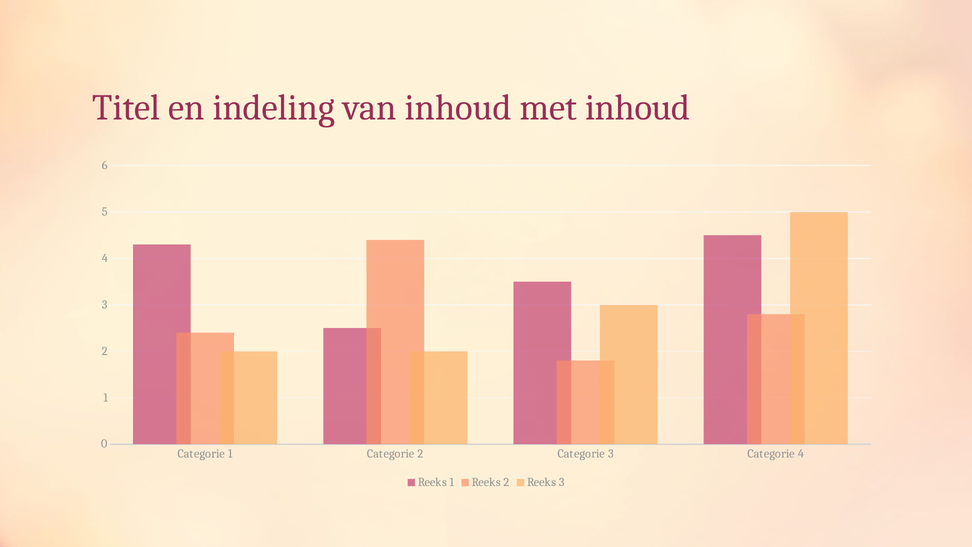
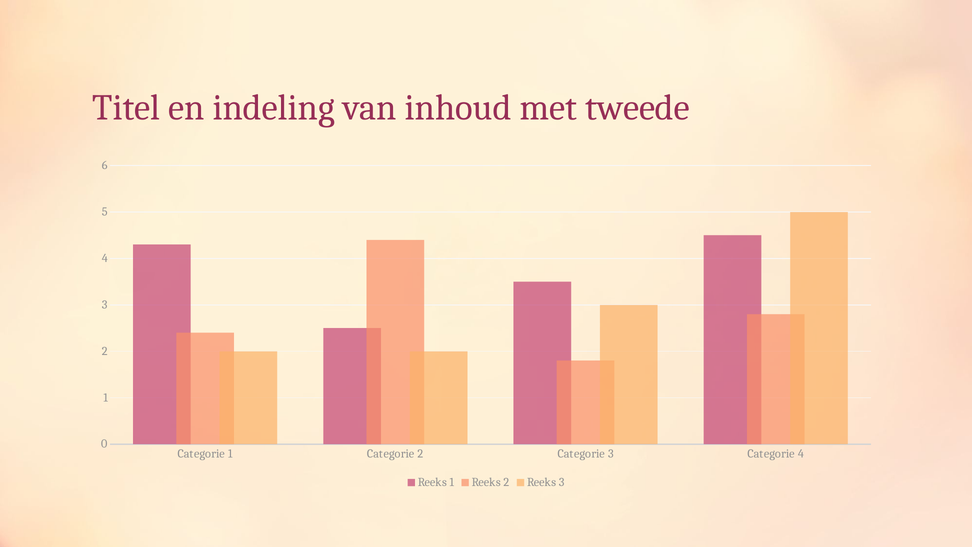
met inhoud: inhoud -> tweede (638, 108)
